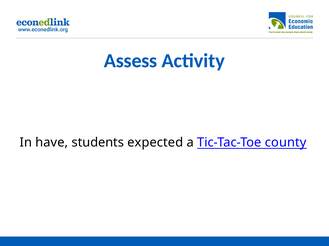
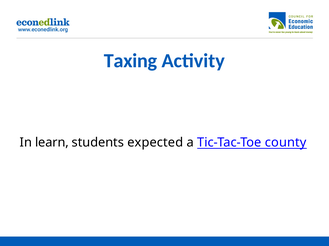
Assess: Assess -> Taxing (131, 61)
have: have -> learn (52, 143)
